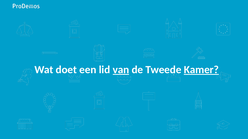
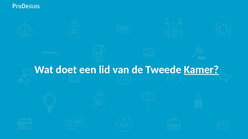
van underline: present -> none (121, 70)
